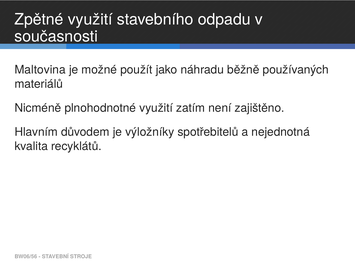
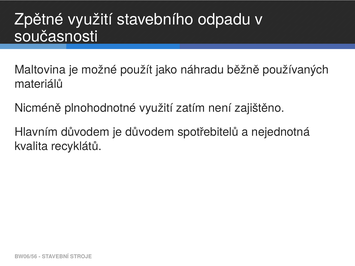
je výložníky: výložníky -> důvodem (150, 132)
